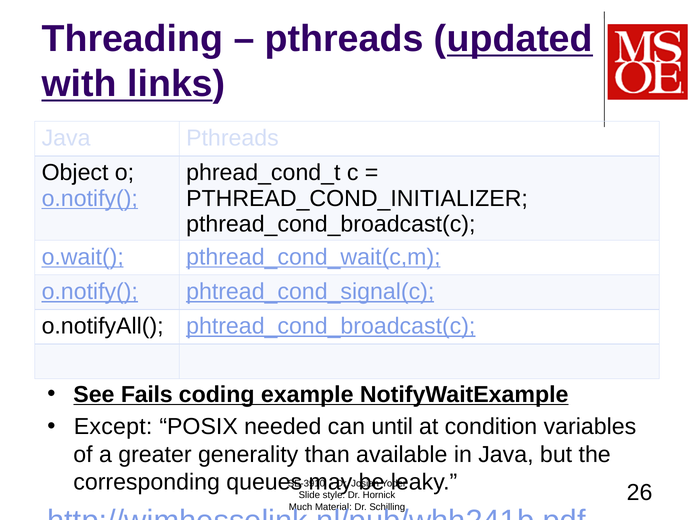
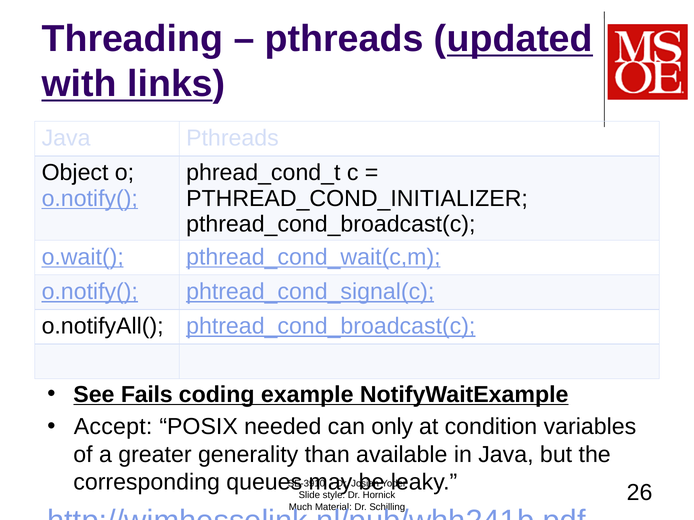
Except: Except -> Accept (113, 427)
until: until -> only (392, 427)
